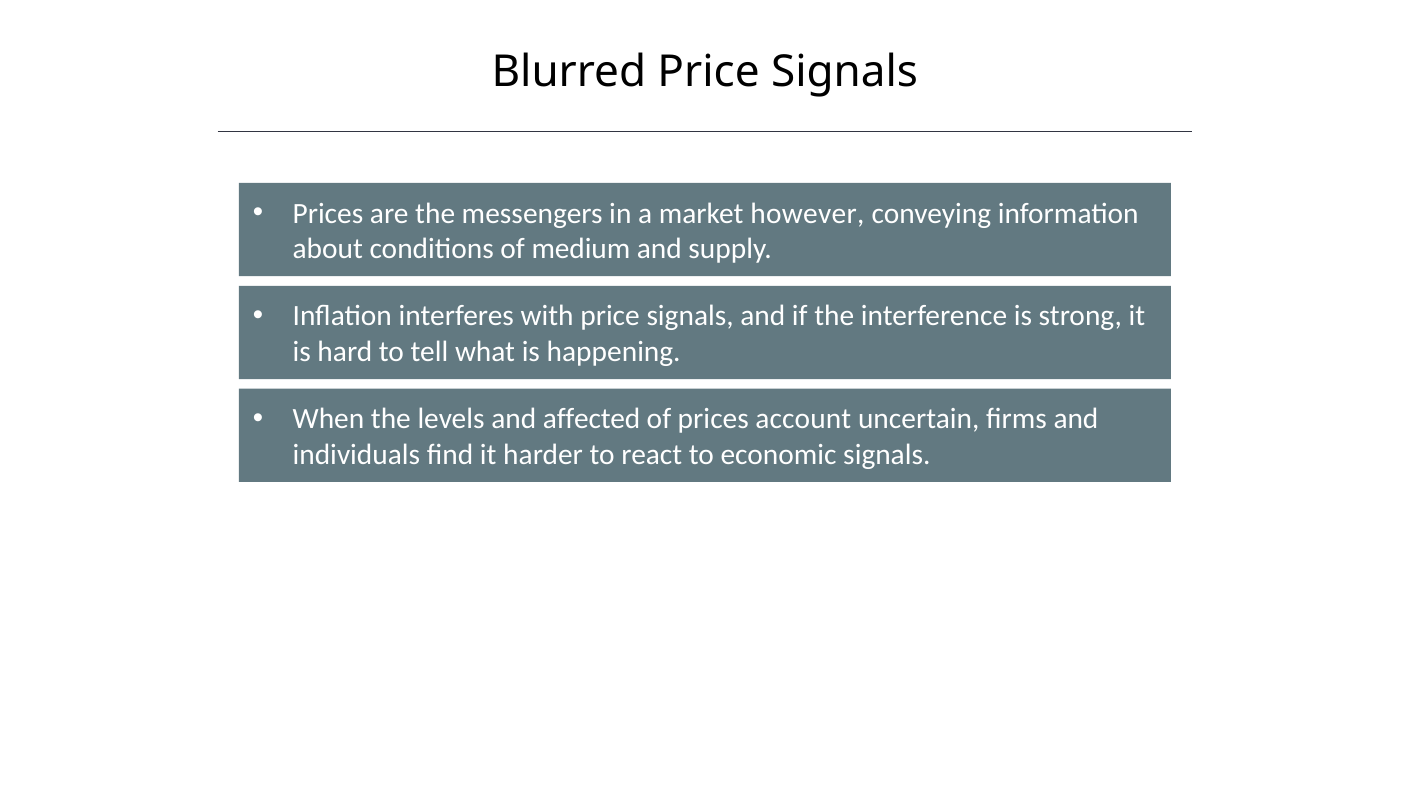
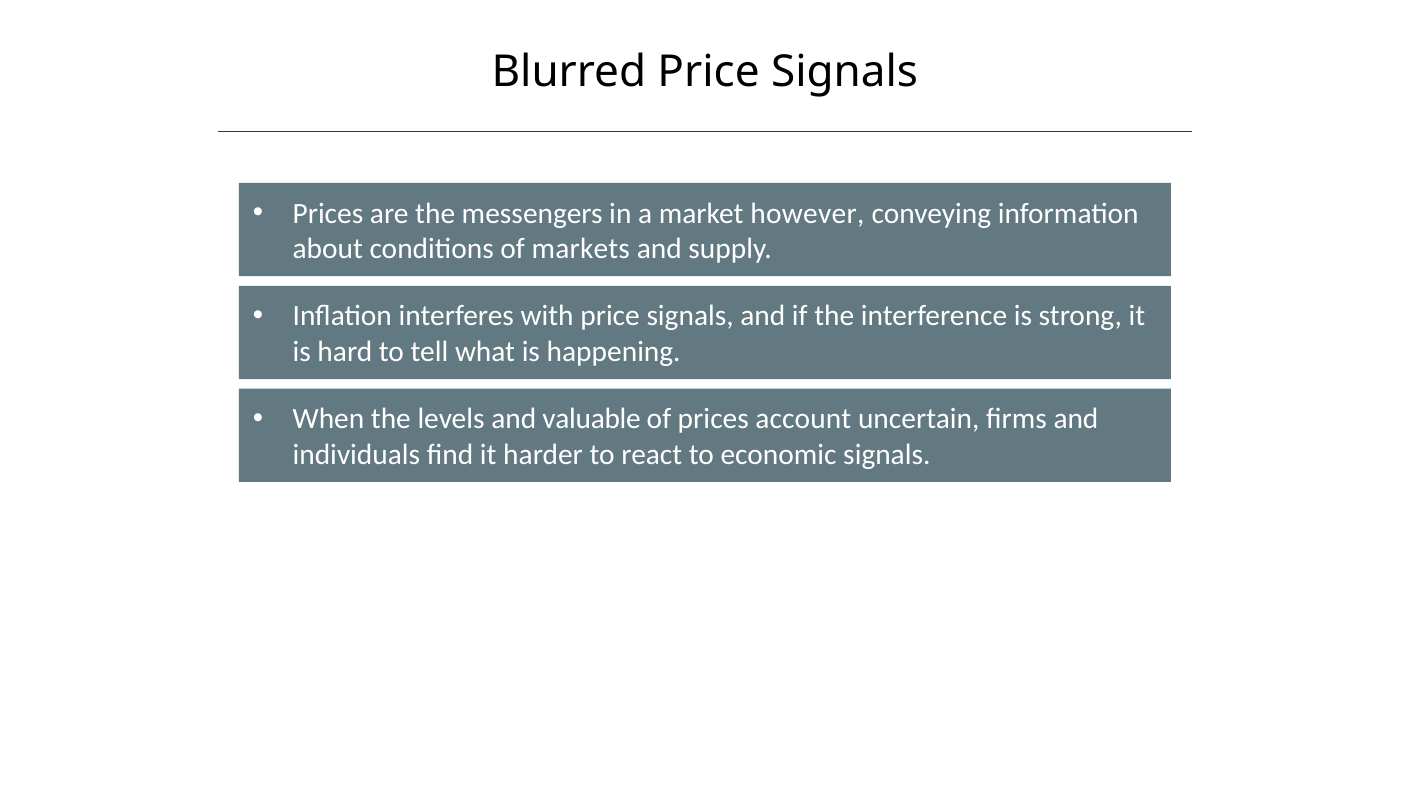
medium: medium -> markets (581, 249)
affected: affected -> valuable (592, 419)
